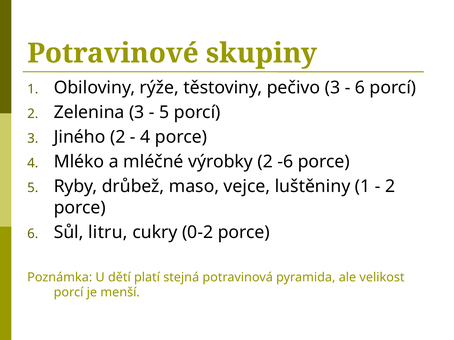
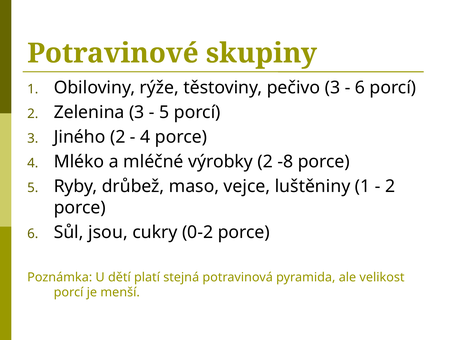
-6: -6 -> -8 (285, 162)
litru: litru -> jsou (108, 233)
